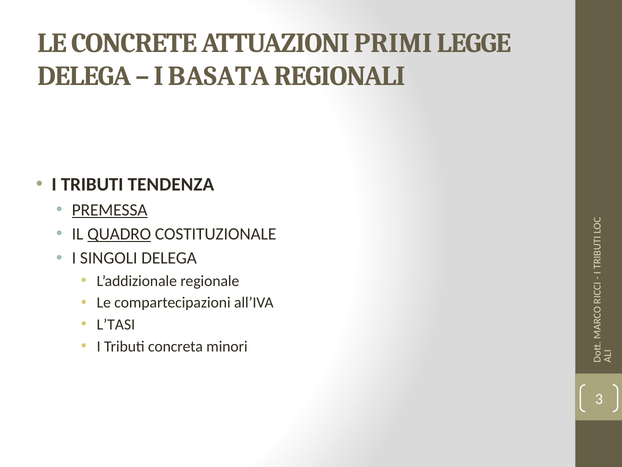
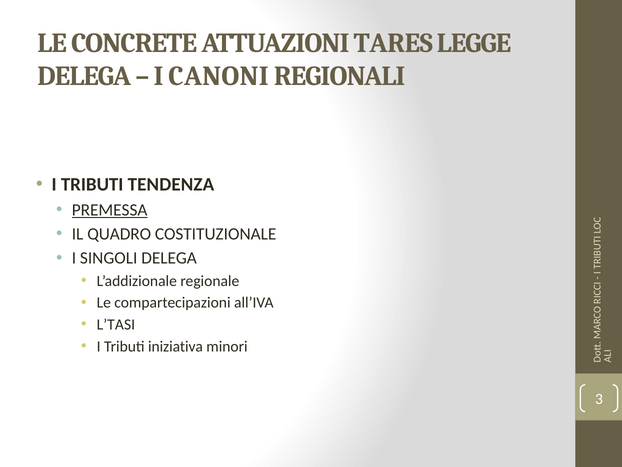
PRIMI: PRIMI -> TARES (393, 43)
BASATA: BASATA -> CANONI (219, 76)
QUADRO underline: present -> none (119, 234)
concreta: concreta -> iniziativa (176, 346)
